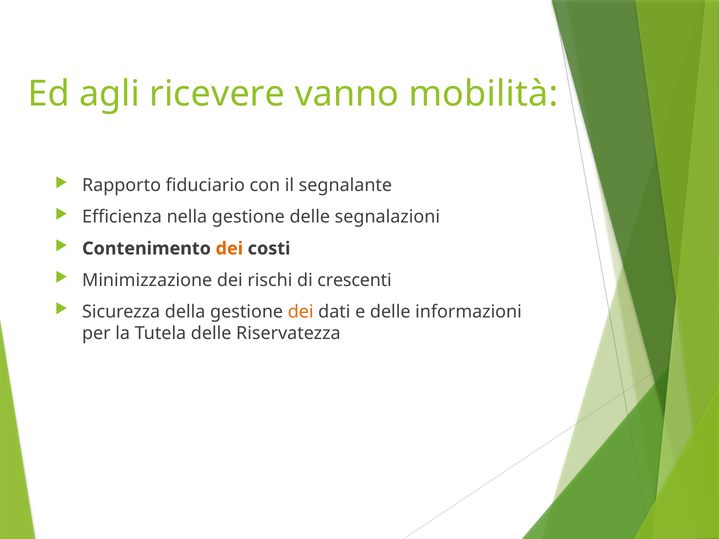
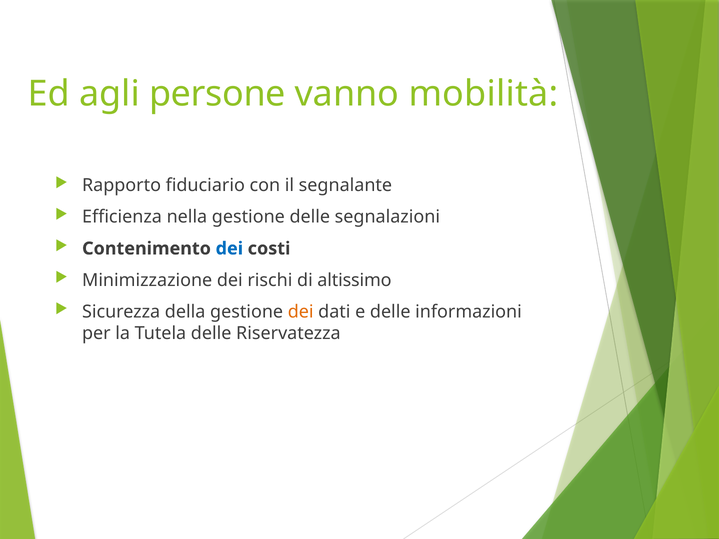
ricevere: ricevere -> persone (217, 94)
dei colour: orange -> blue (229, 249)
crescenti: crescenti -> altissimo (354, 280)
